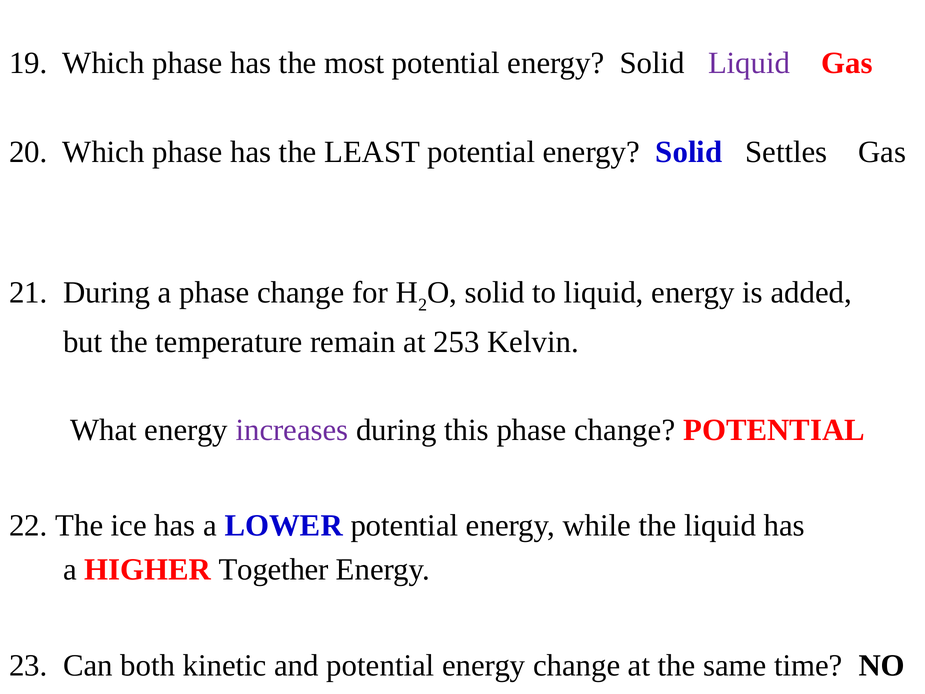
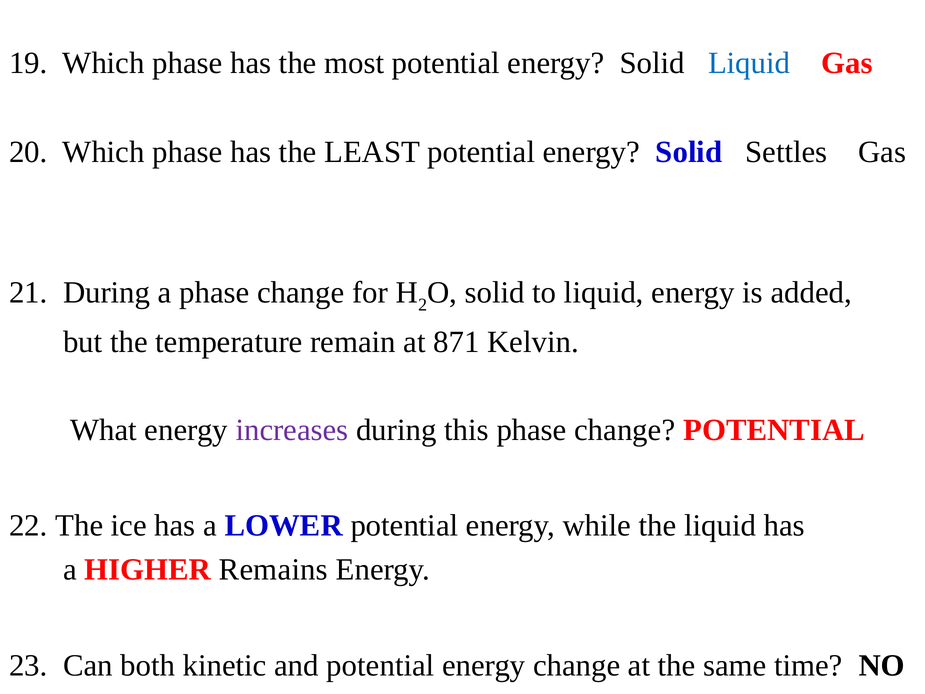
Liquid colour: purple -> blue (749, 63)
253: 253 -> 871 (456, 342)
Together: Together -> Remains (273, 570)
